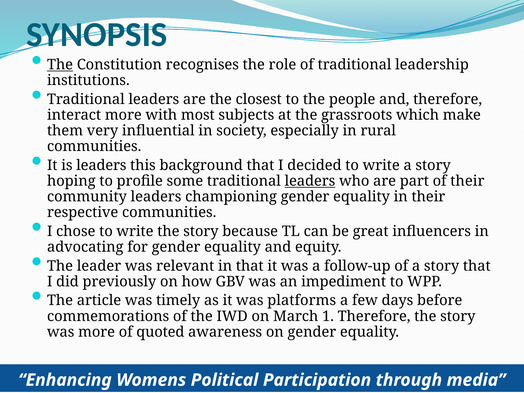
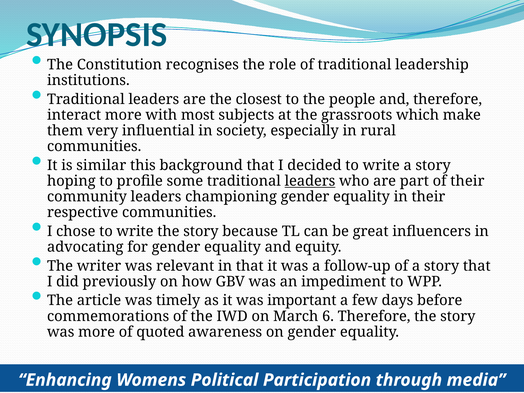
The underline: present -> none (60, 65)
is leaders: leaders -> similar (101, 165)
leader: leader -> writer (99, 266)
platforms: platforms -> important (302, 300)
1: 1 -> 6 (328, 316)
